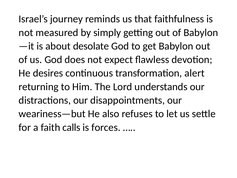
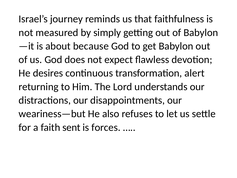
desolate: desolate -> because (91, 46)
calls: calls -> sent (71, 127)
